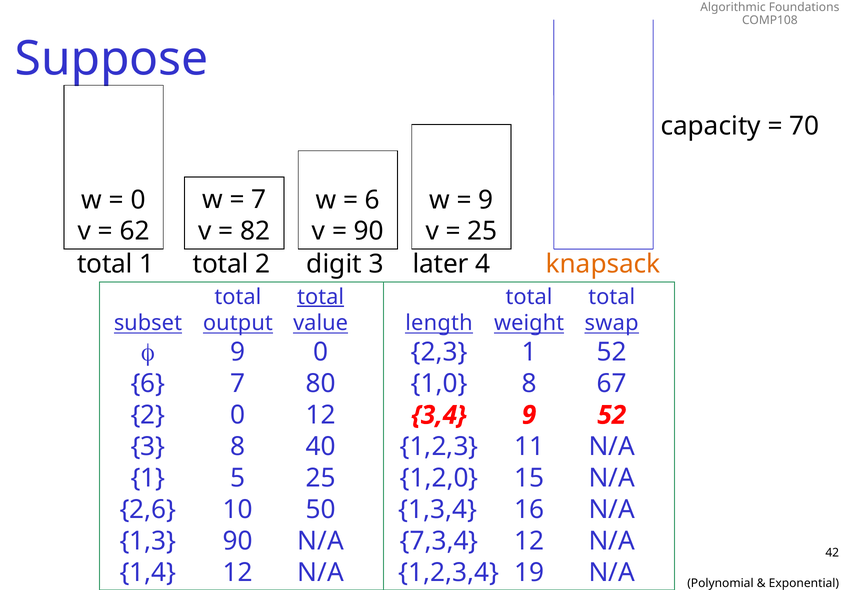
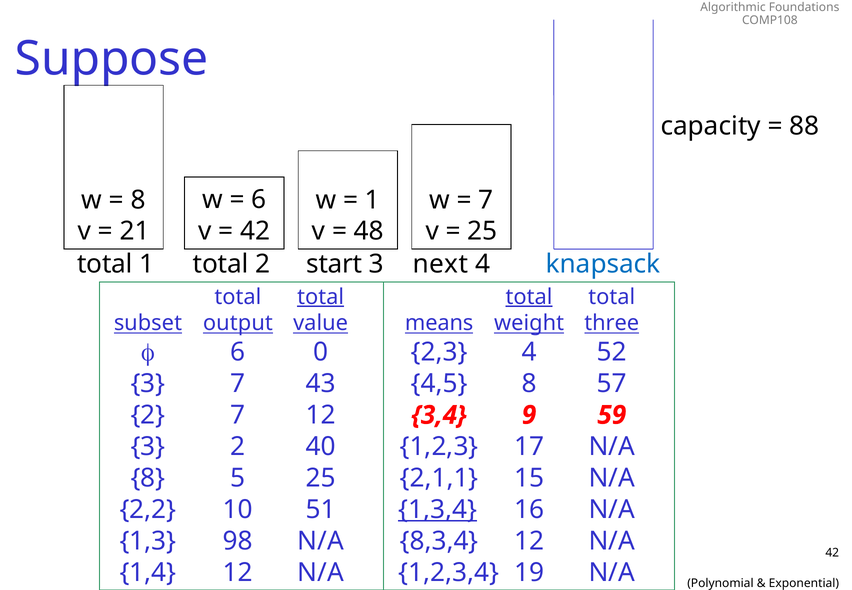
70: 70 -> 88 (804, 126)
0: 0 -> 8 (138, 200)
7: 7 -> 6 (259, 200)
6: 6 -> 1 (372, 200)
9: 9 -> 7 (486, 200)
62: 62 -> 21 (135, 231)
82: 82 -> 42 (255, 231)
90: 90 -> 48 (369, 231)
digit: digit -> start (334, 264)
later: later -> next (440, 264)
knapsack colour: orange -> blue (603, 264)
total underline: none -> present (529, 297)
length: length -> means (439, 323)
swap: swap -> three (612, 323)
9: 9 -> 6 (238, 352)
2,3 1: 1 -> 4 (529, 352)
6: 6 -> 3 (148, 384)
80: 80 -> 43 (321, 384)
1,0: 1,0 -> 4,5 (439, 384)
67: 67 -> 57 (612, 384)
2 0: 0 -> 7 (238, 415)
9 52: 52 -> 59 (612, 415)
3 8: 8 -> 2 (238, 446)
11: 11 -> 17 (529, 446)
1: 1 -> 8 (148, 478)
1,2,0: 1,2,0 -> 2,1,1 (439, 478)
2,6: 2,6 -> 2,2 (148, 509)
50: 50 -> 51 (321, 509)
1,3,4 underline: none -> present (438, 509)
1,3 90: 90 -> 98 (238, 541)
7,3,4: 7,3,4 -> 8,3,4 (439, 541)
